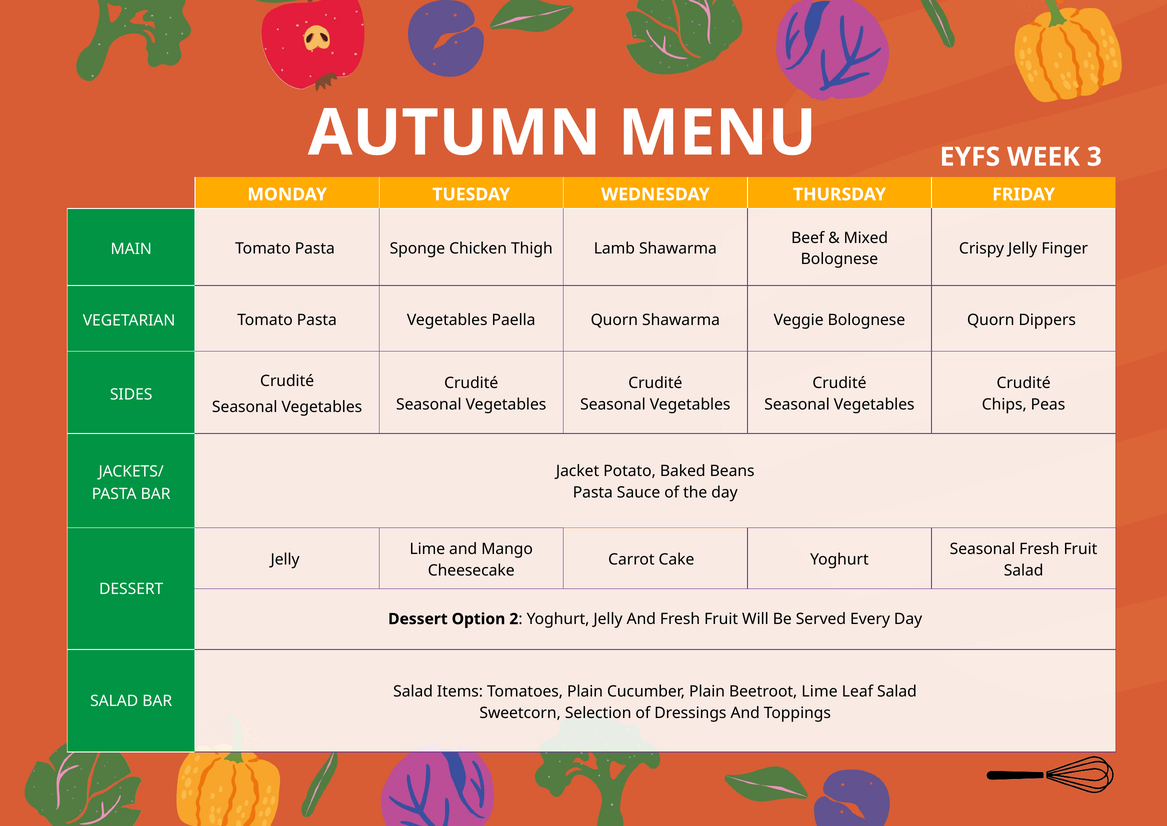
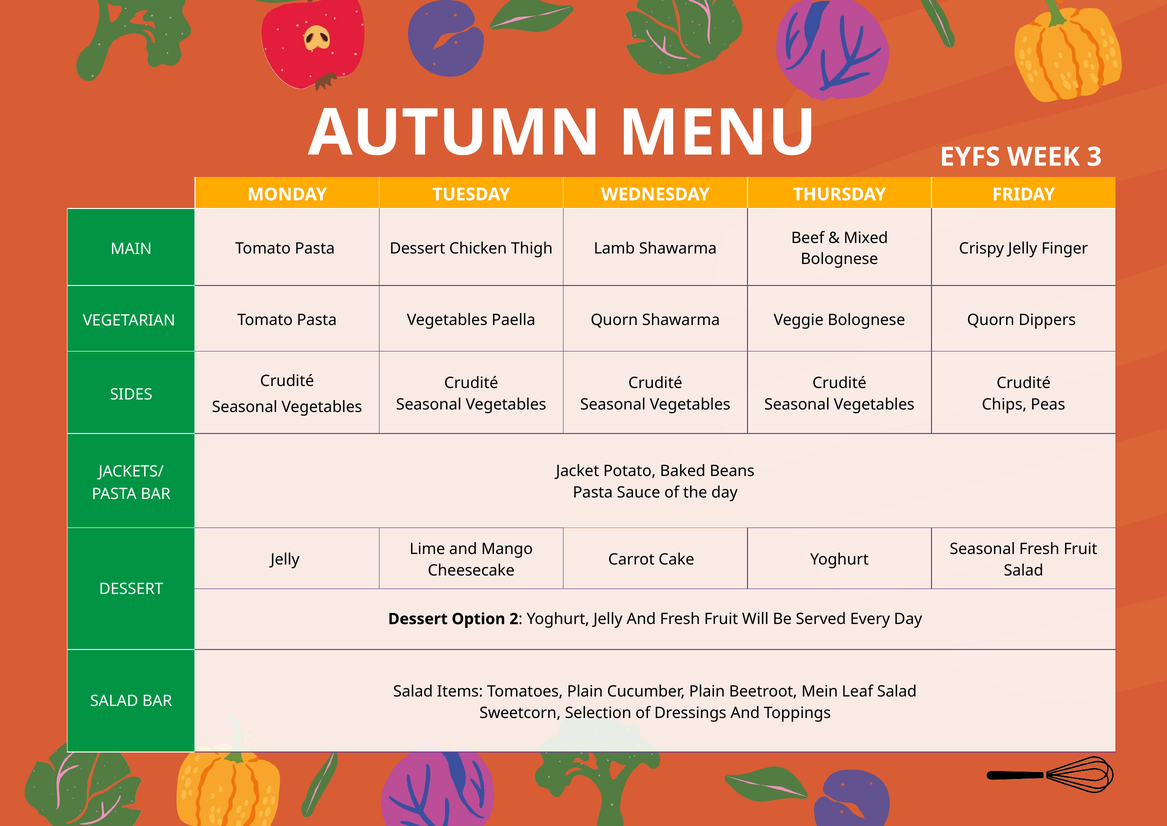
Pasta Sponge: Sponge -> Dessert (417, 248)
Beetroot Lime: Lime -> Mein (820, 691)
